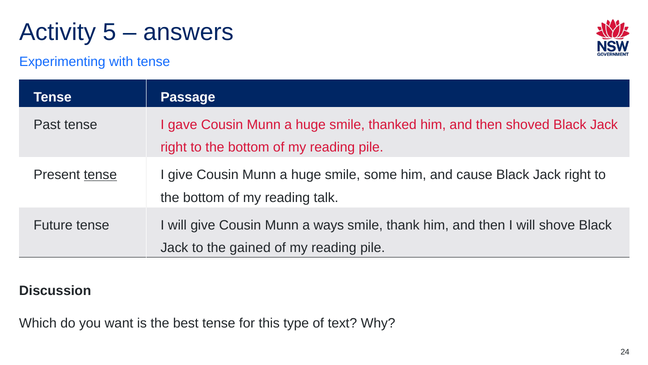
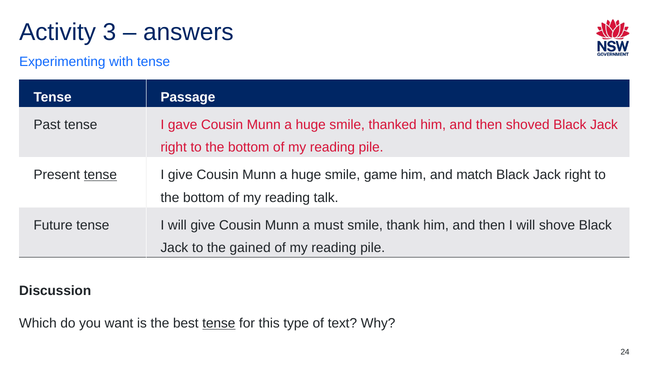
5: 5 -> 3 (109, 32)
some: some -> game (381, 175)
cause: cause -> match (474, 175)
ways: ways -> must (329, 225)
tense underline: none -> present (219, 323)
